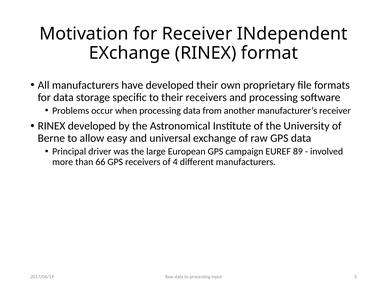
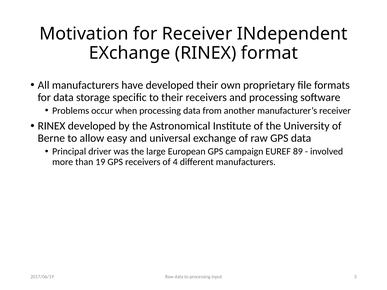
66: 66 -> 19 (100, 162)
